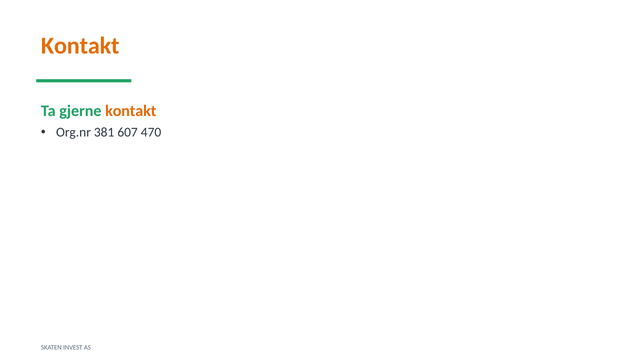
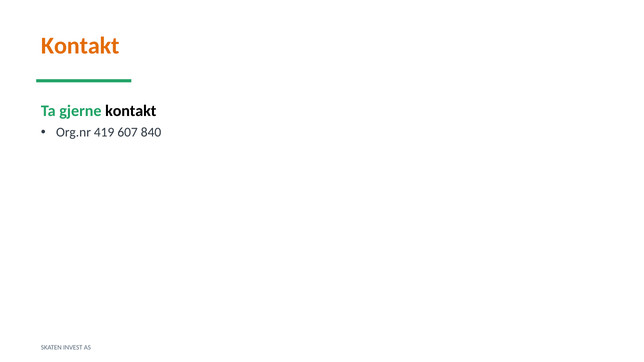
kontakt colour: orange -> black (131, 111)
381: 381 -> 419 (104, 132)
470: 470 -> 840 (151, 132)
